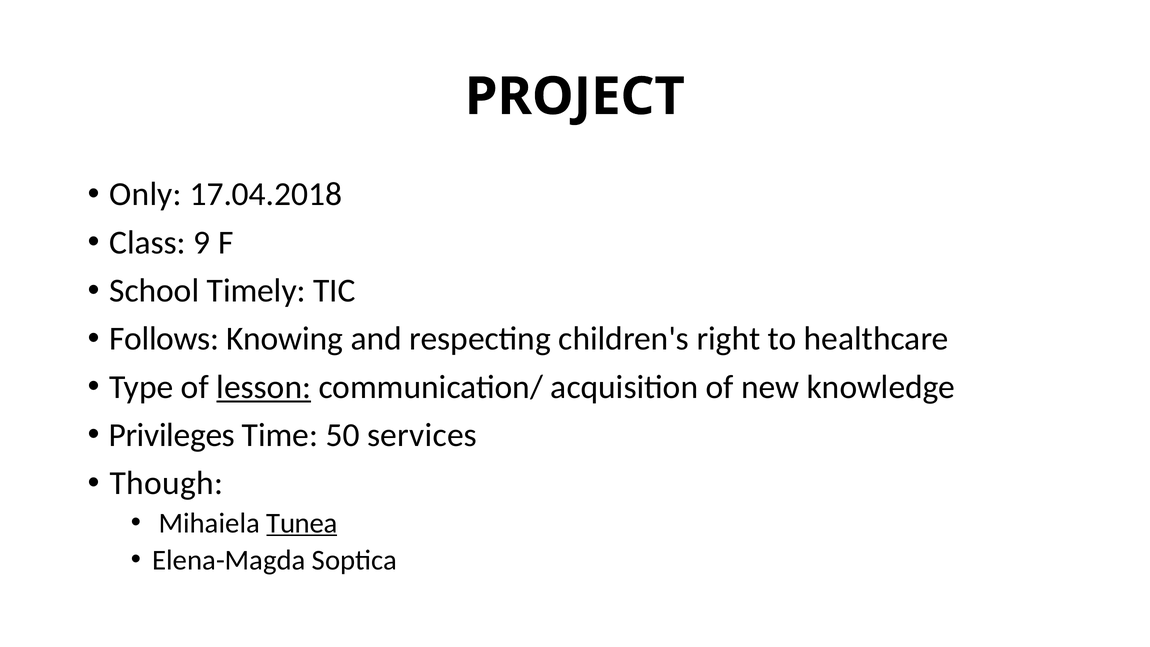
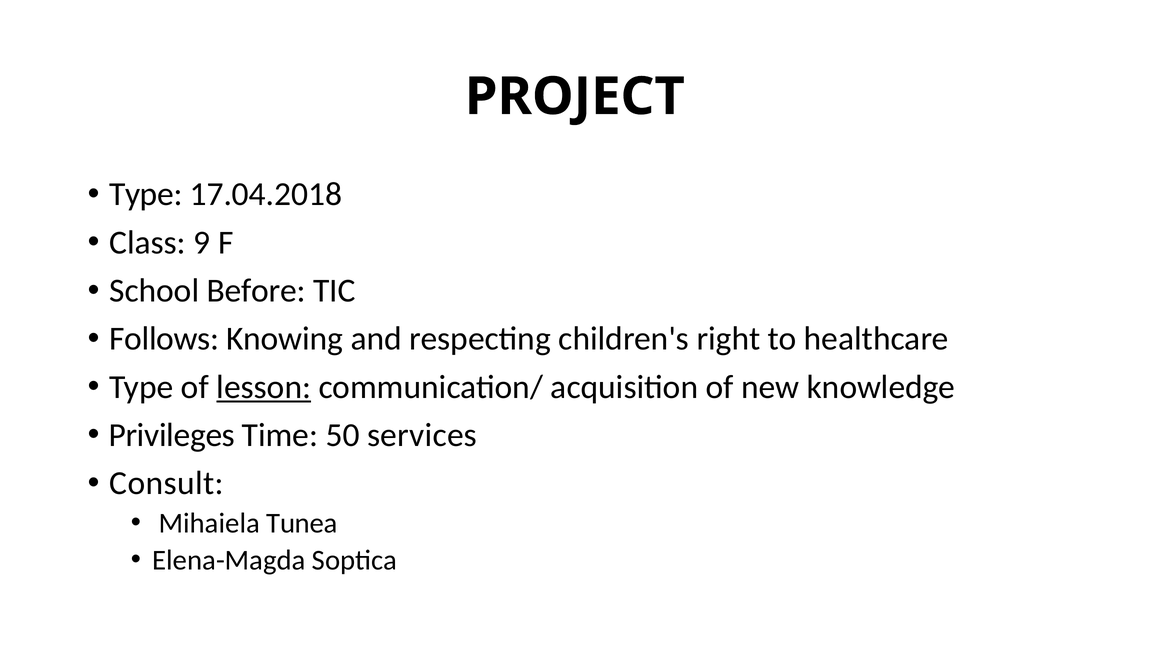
Only: Only -> Type (146, 194)
Timely: Timely -> Before (256, 291)
Though: Though -> Consult (167, 483)
Tunea underline: present -> none (302, 523)
